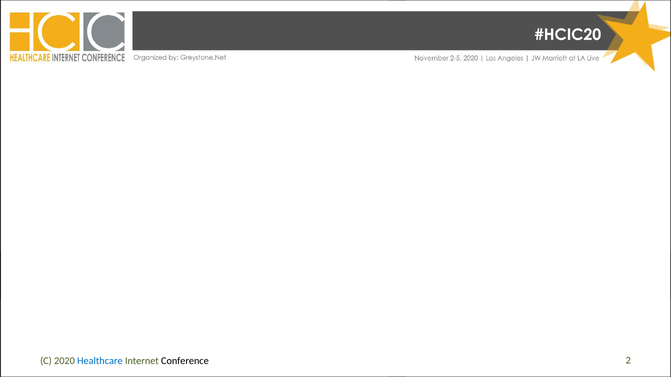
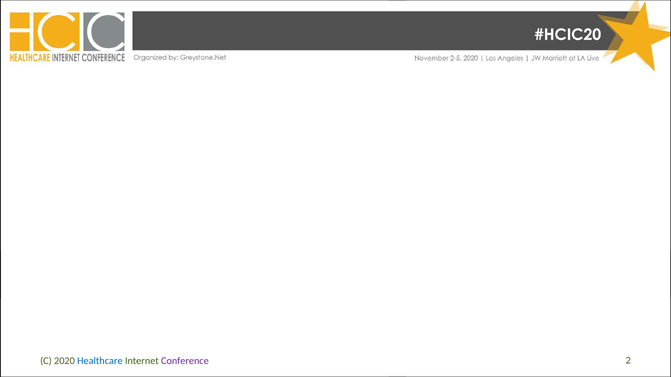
Conference colour: black -> purple (185, 361)
